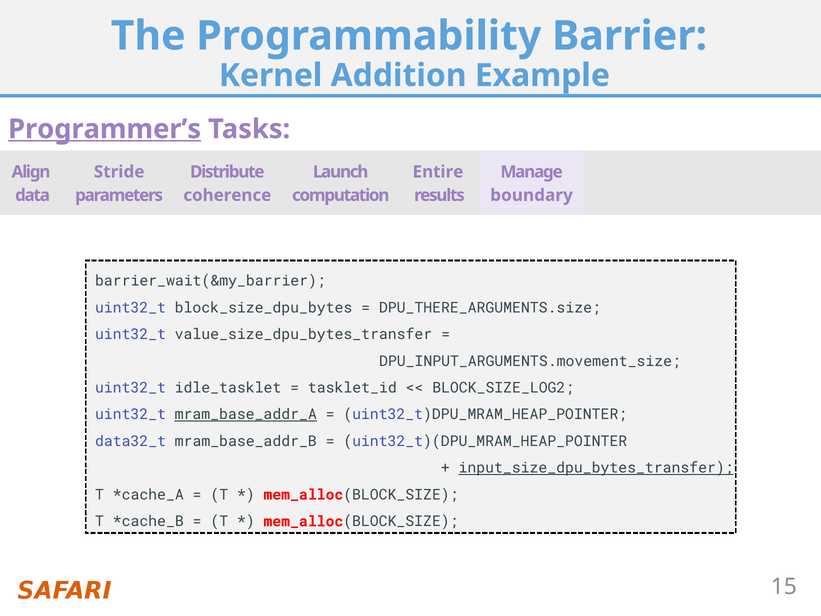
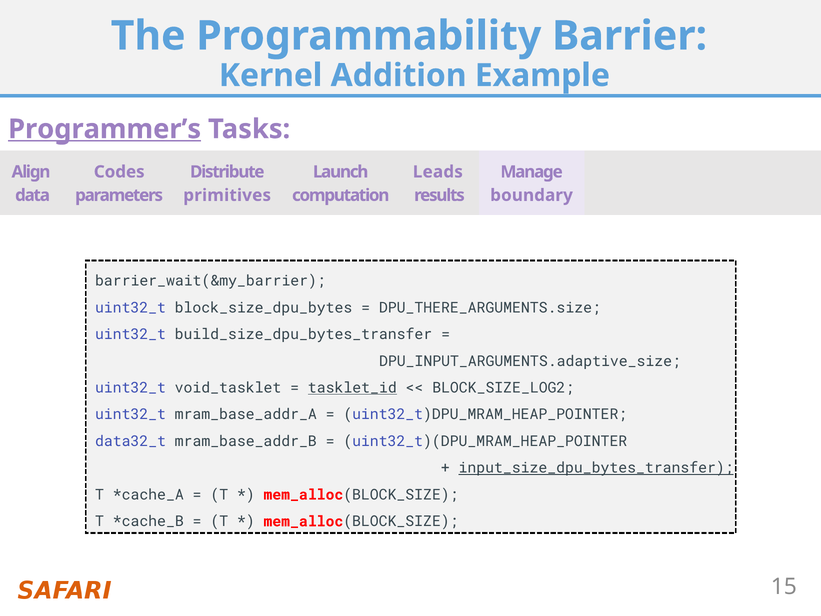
Stride: Stride -> Codes (119, 172)
Entire: Entire -> Leads (438, 172)
coherence: coherence -> primitives (227, 195)
value_size_dpu_bytes_transfer: value_size_dpu_bytes_transfer -> build_size_dpu_bytes_transfer (303, 334)
DPU_INPUT_ARGUMENTS.movement_size: DPU_INPUT_ARGUMENTS.movement_size -> DPU_INPUT_ARGUMENTS.adaptive_size (530, 361)
idle_tasklet: idle_tasklet -> void_tasklet (228, 388)
tasklet_id underline: none -> present (352, 388)
mram_base_addr_A underline: present -> none (246, 414)
